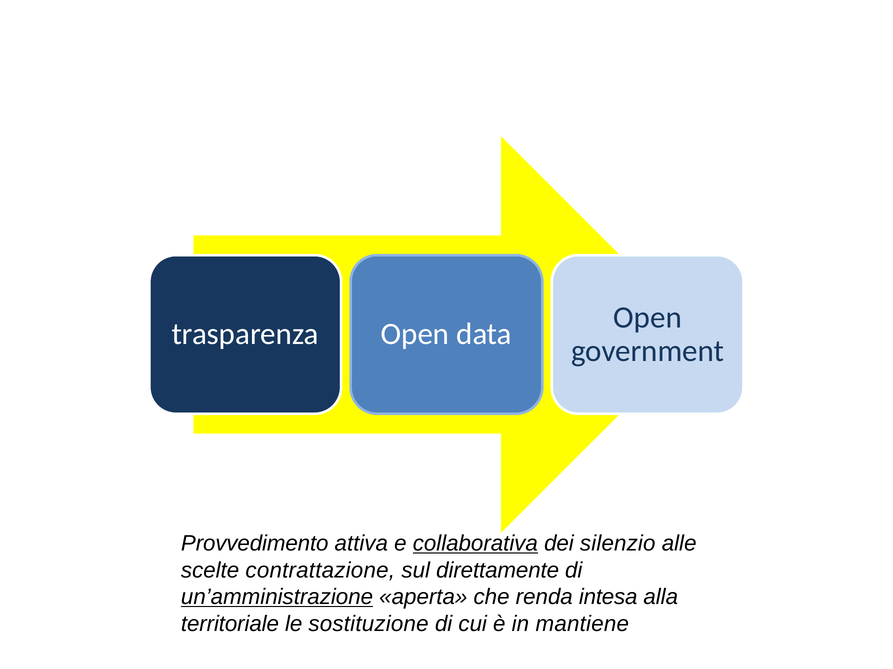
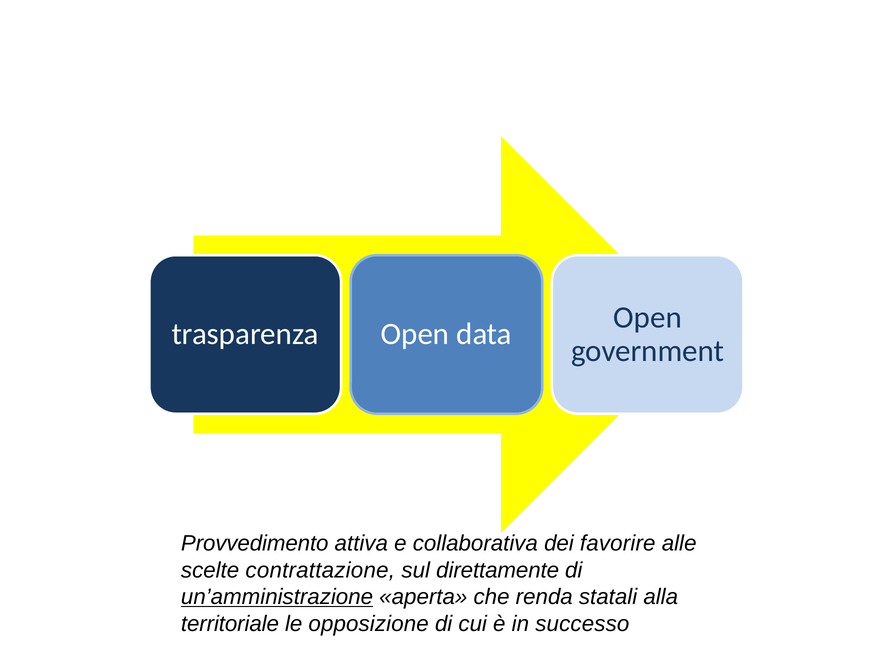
collaborativa underline: present -> none (475, 544)
silenzio: silenzio -> favorire (618, 544)
intesa: intesa -> statali (608, 598)
sostituzione: sostituzione -> opposizione (369, 624)
mantiene: mantiene -> successo (582, 624)
